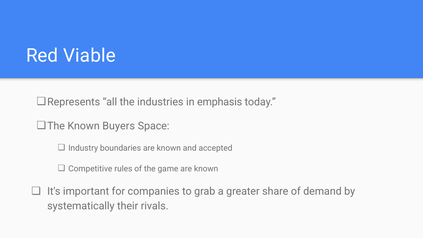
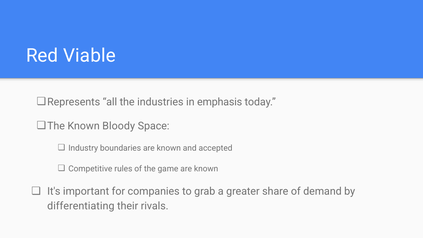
Buyers: Buyers -> Bloody (119, 126)
systematically: systematically -> differentiating (81, 206)
